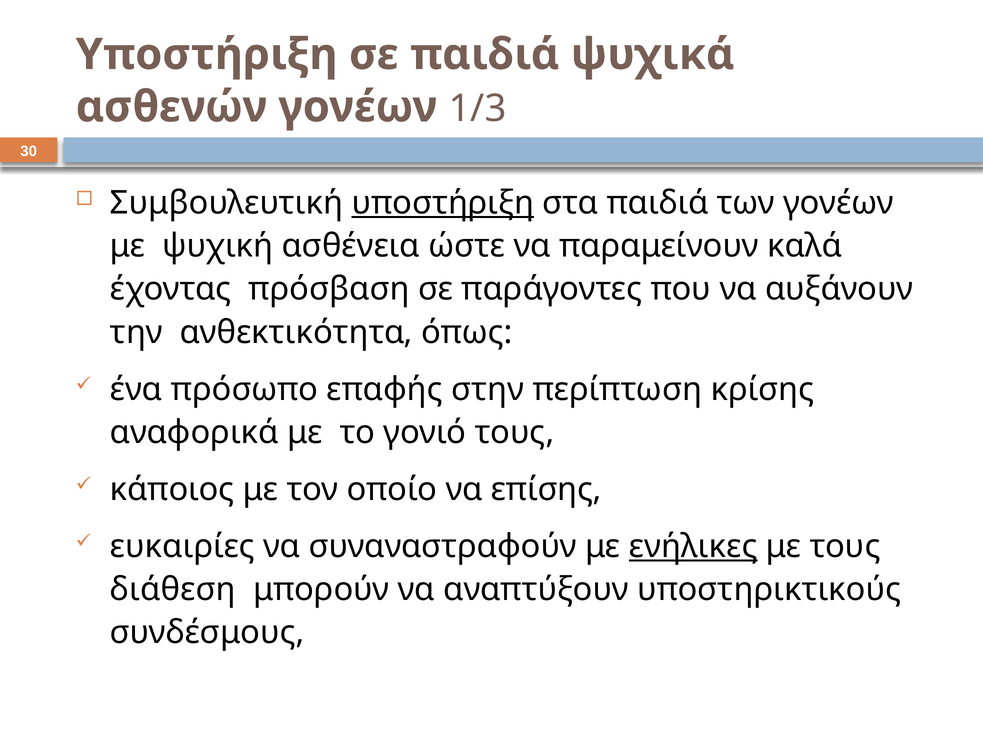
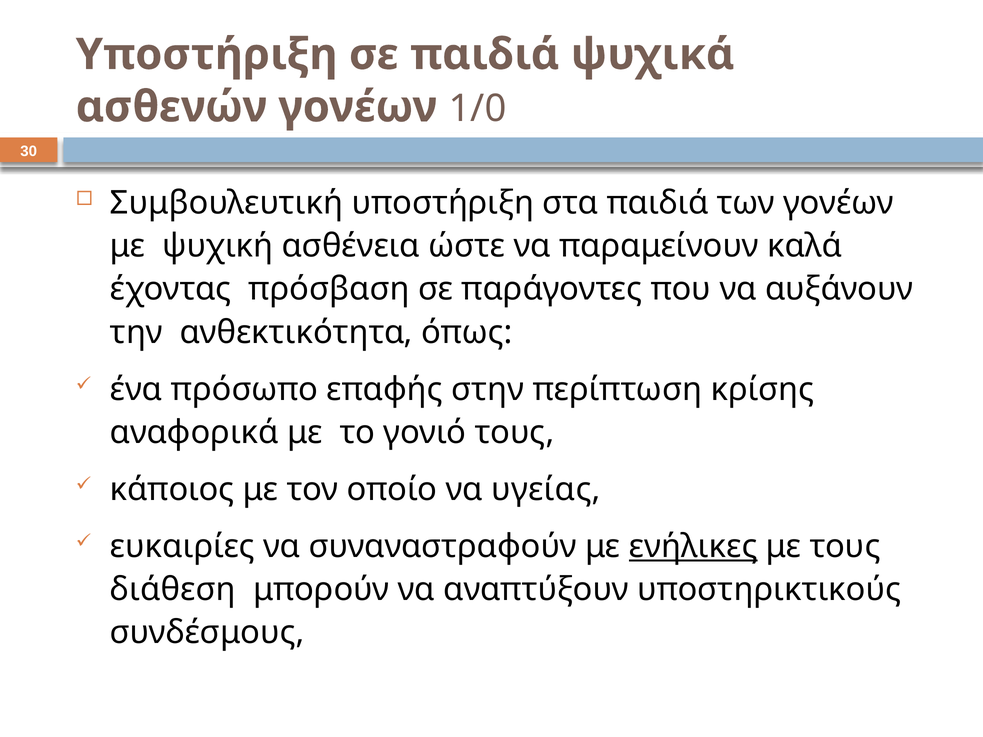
1/3: 1/3 -> 1/0 (478, 109)
υποστήριξη underline: present -> none (443, 203)
επίσης: επίσης -> υγείας (546, 490)
